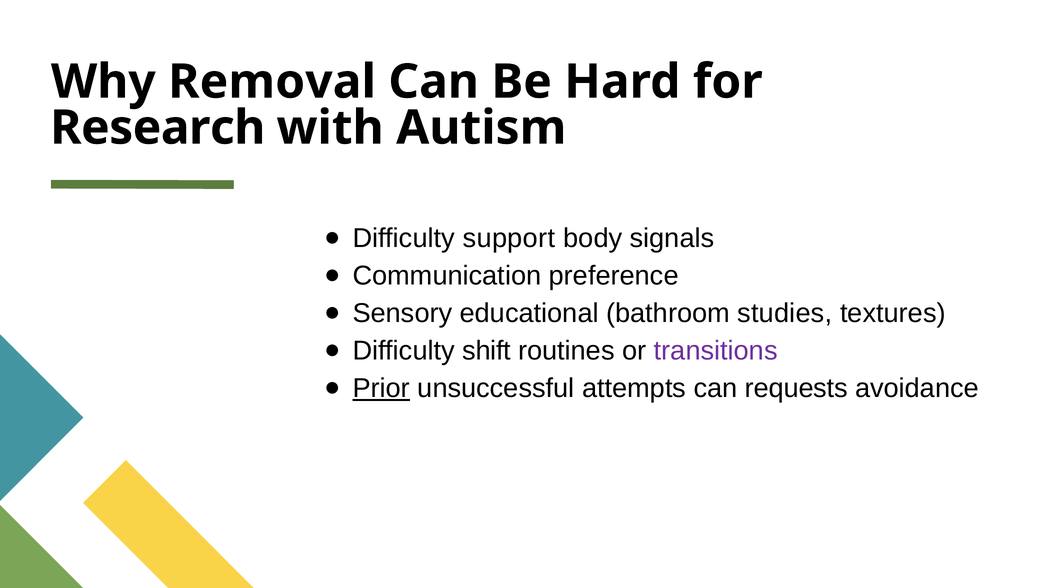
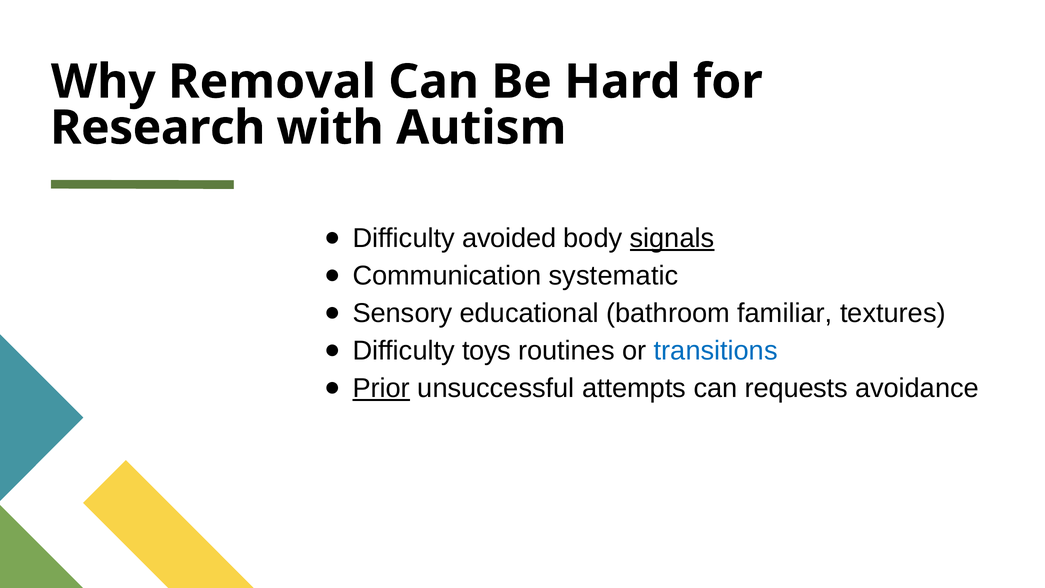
support: support -> avoided (509, 238)
signals underline: none -> present (672, 238)
preference: preference -> systematic (614, 276)
studies: studies -> familiar (785, 313)
shift: shift -> toys (487, 351)
transitions colour: purple -> blue (716, 351)
